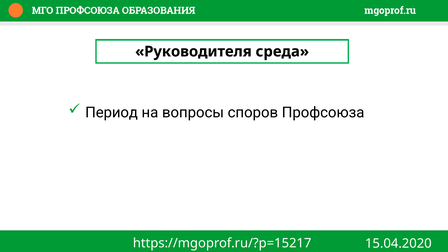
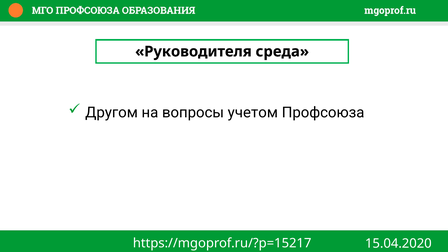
Период: Период -> Другом (112, 113)
споров: споров -> учетом (253, 113)
